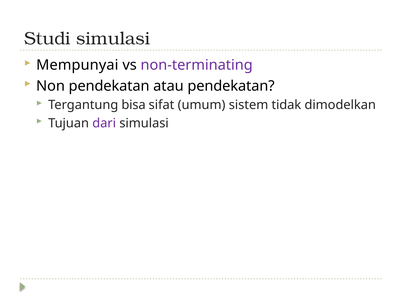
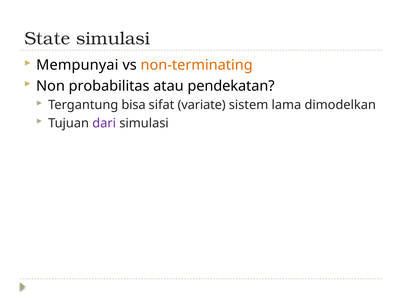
Studi: Studi -> State (47, 39)
non-terminating colour: purple -> orange (197, 65)
Non pendekatan: pendekatan -> probabilitas (109, 86)
umum: umum -> variate (202, 105)
tidak: tidak -> lama (286, 105)
